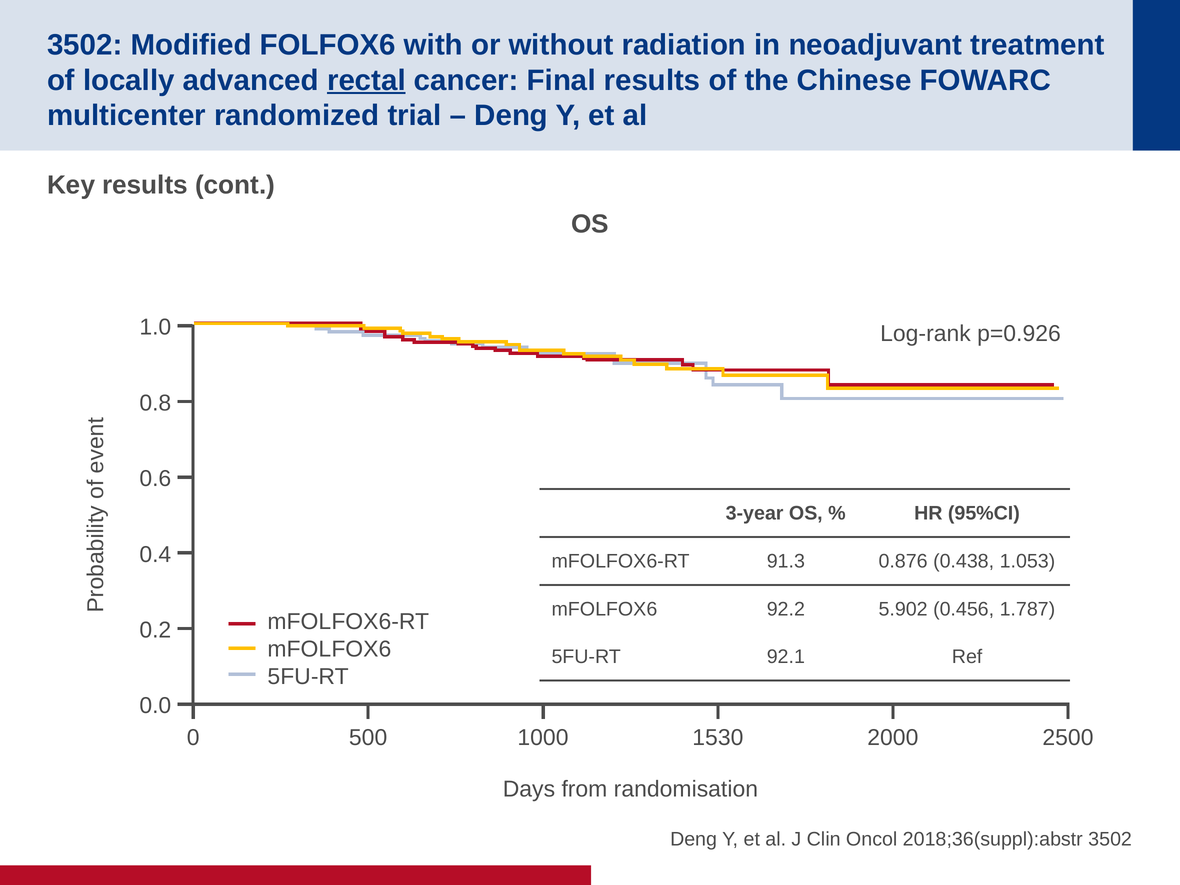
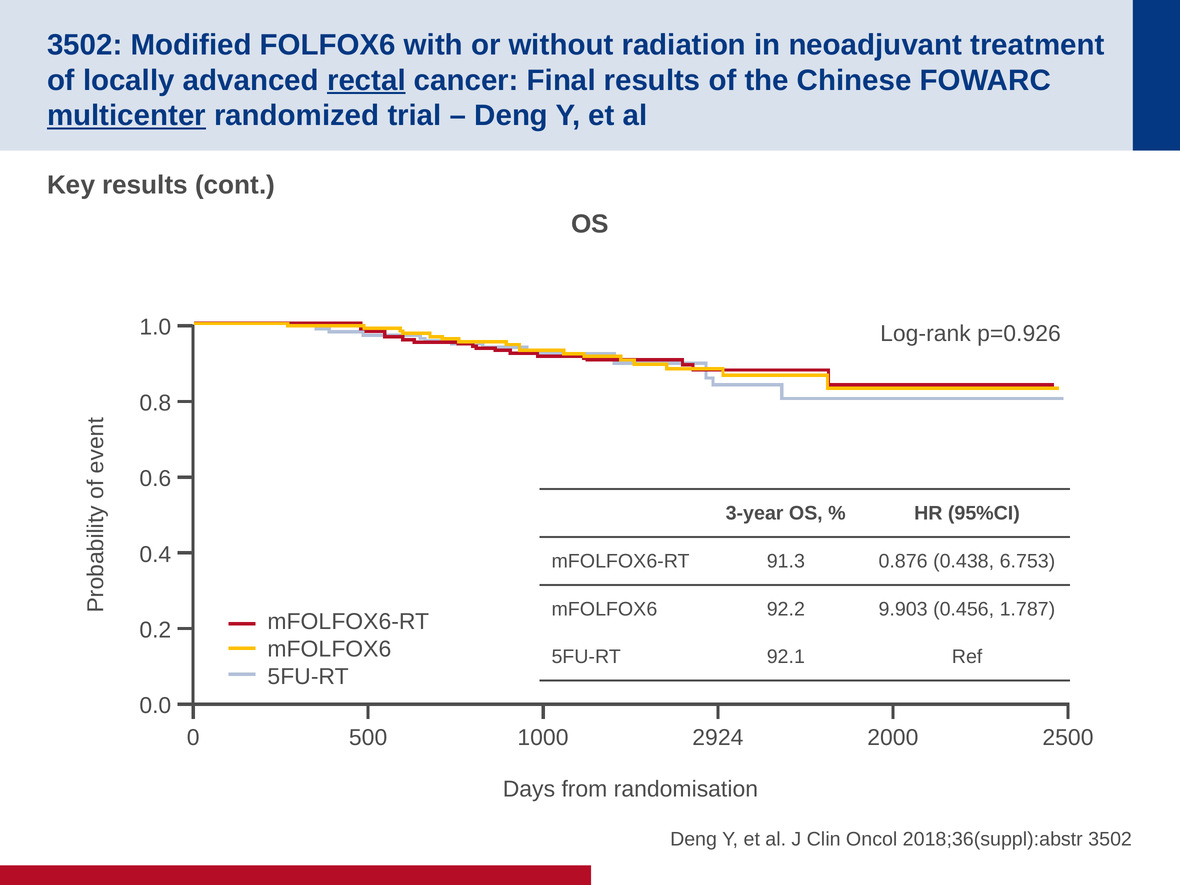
multicenter underline: none -> present (127, 116)
1.053: 1.053 -> 6.753 (1027, 561)
5.902: 5.902 -> 9.903 (903, 609)
1530: 1530 -> 2924 (718, 738)
